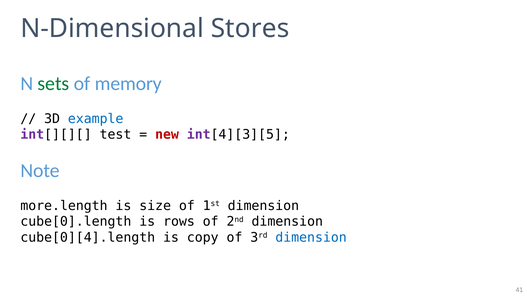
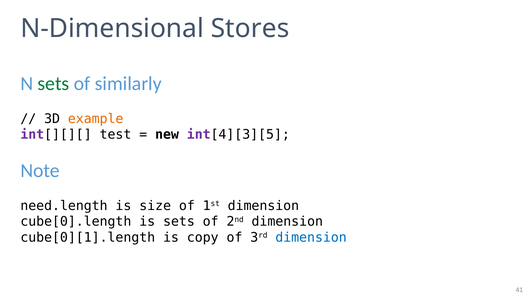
memory: memory -> similarly (128, 83)
example colour: blue -> orange (96, 118)
new colour: red -> black (167, 134)
more.length: more.length -> need.length (64, 205)
is rows: rows -> sets (179, 221)
cube[0][4].length: cube[0][4].length -> cube[0][1].length (88, 237)
